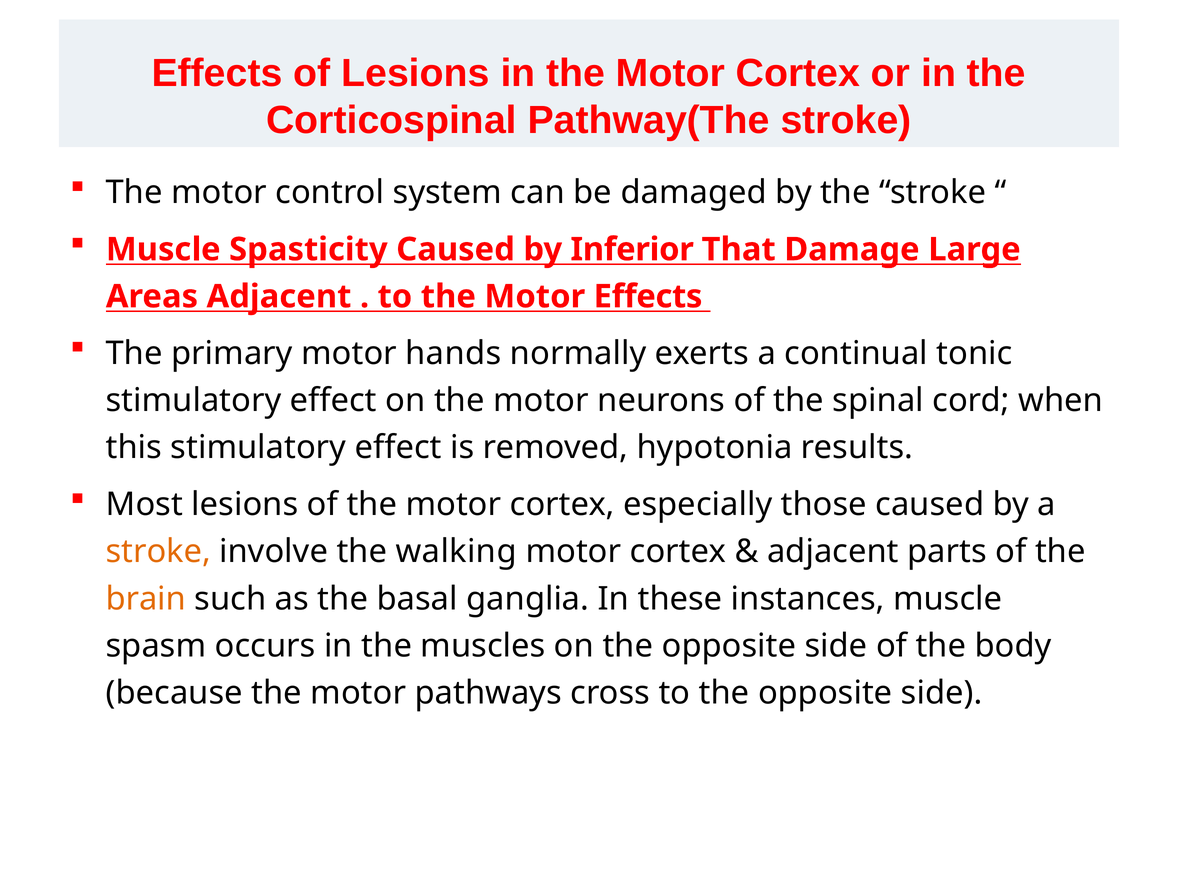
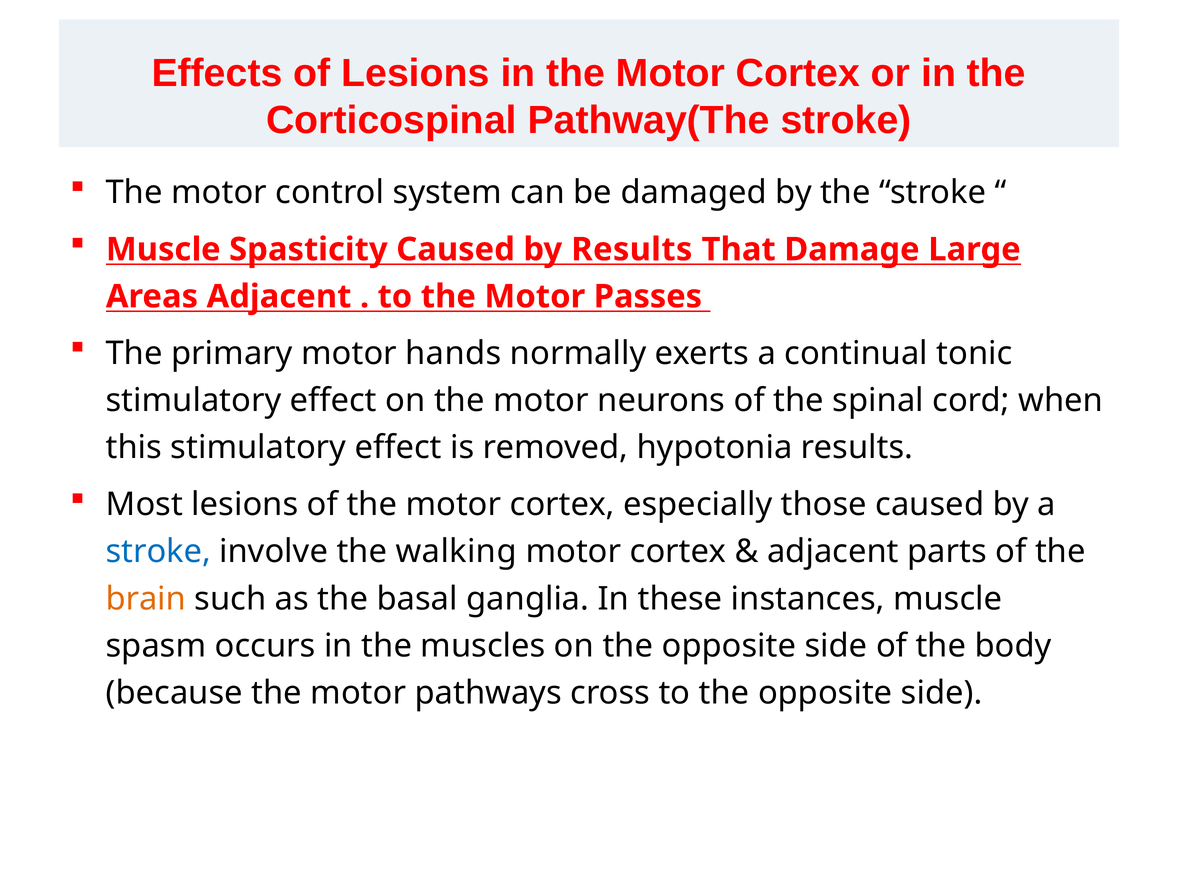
by Inferior: Inferior -> Results (632, 250)
Motor Effects: Effects -> Passes (648, 297)
stroke colour: orange -> blue (158, 552)
